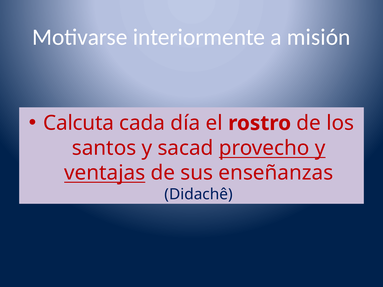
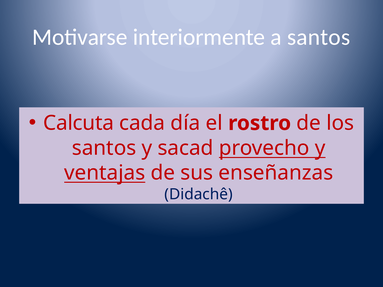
a misión: misión -> santos (319, 37)
